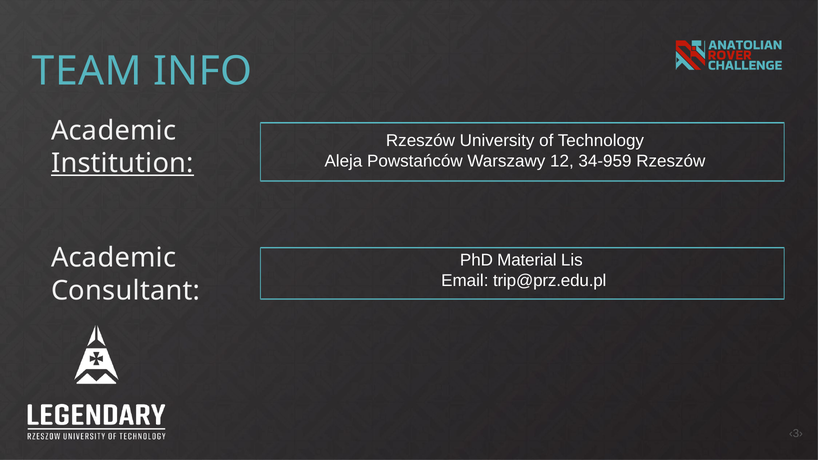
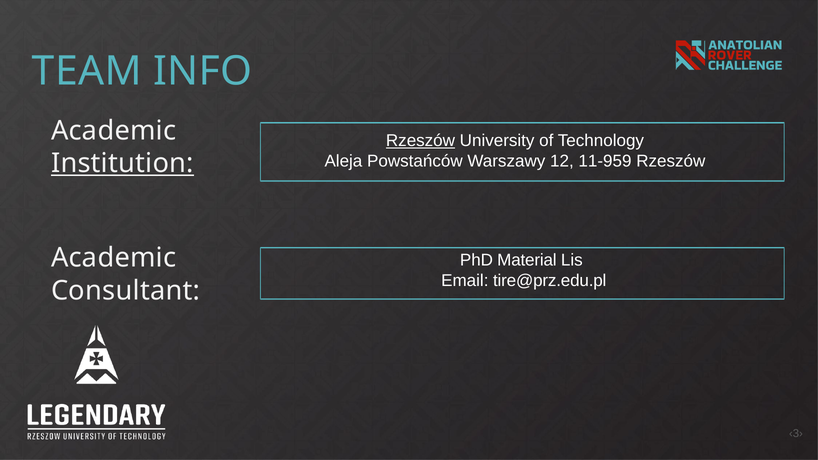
Rzeszów underline: none -> present (420, 141)
34-959: 34-959 -> 11-959 (605, 161)
trip@prz.edu.pl: trip@prz.edu.pl -> tire@prz.edu.pl (550, 281)
